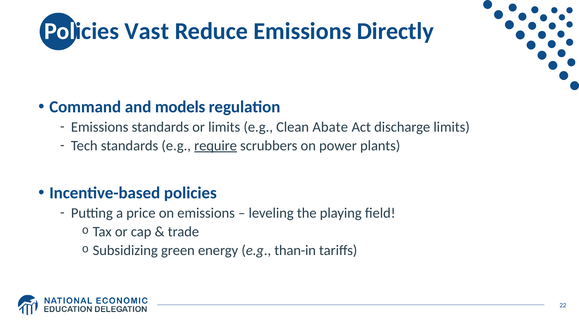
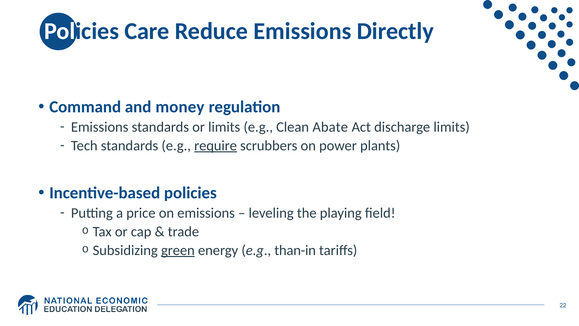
Vast: Vast -> Care (147, 31)
models: models -> money (180, 107)
green underline: none -> present (178, 250)
